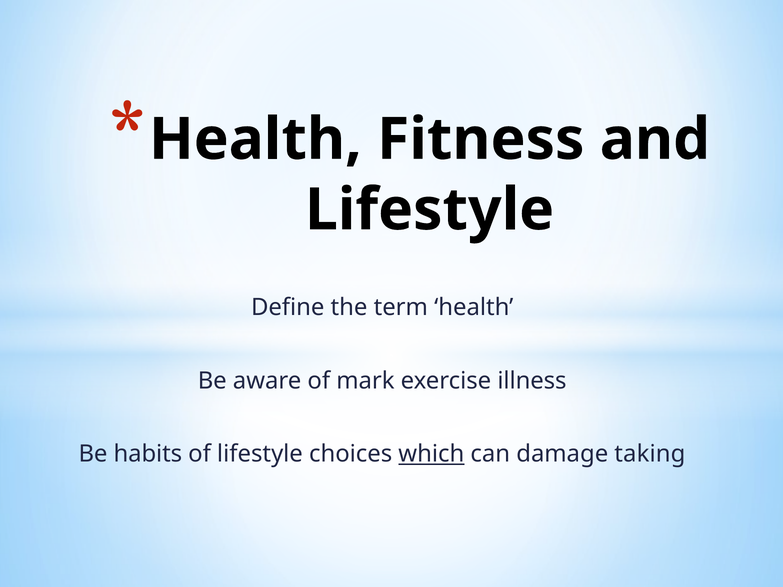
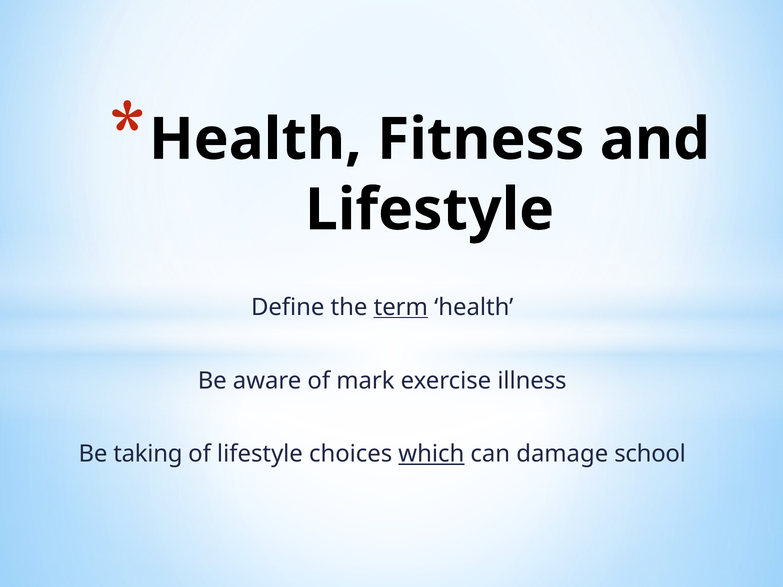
term underline: none -> present (401, 307)
habits: habits -> taking (148, 454)
taking: taking -> school (650, 454)
